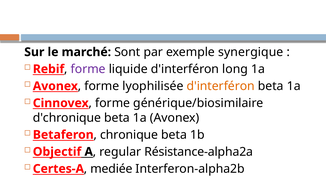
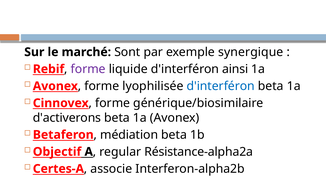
long: long -> ainsi (235, 69)
d'interféron colour: orange -> blue (221, 86)
d'chronique: d'chronique -> d'activerons (67, 118)
chronique: chronique -> médiation (129, 135)
mediée: mediée -> associe (111, 169)
